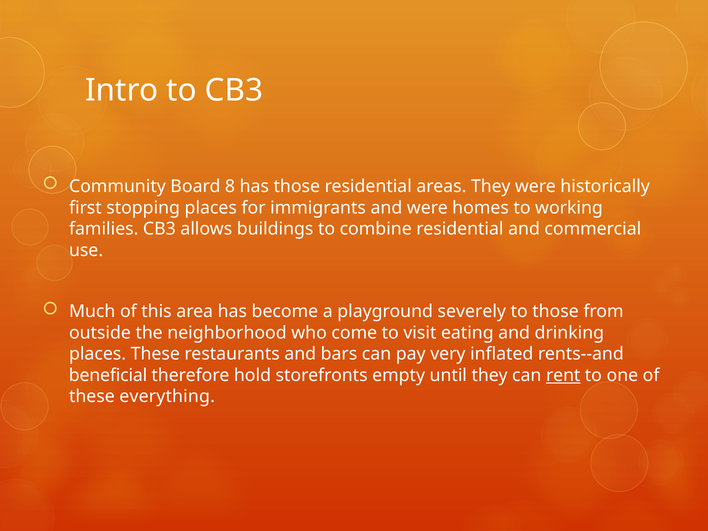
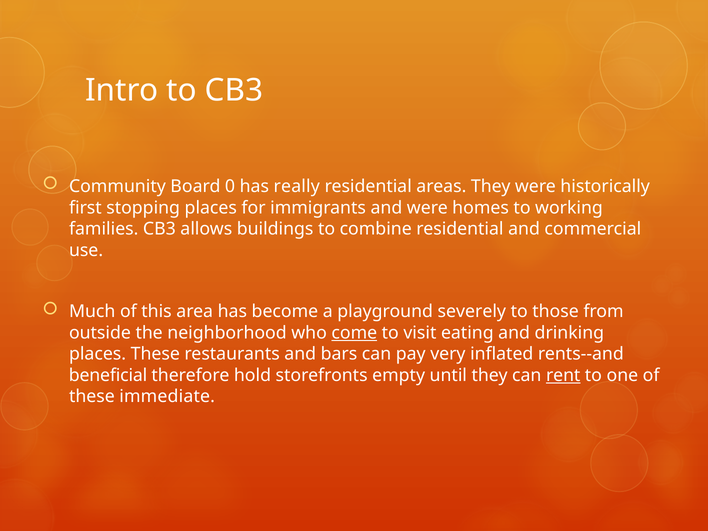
8: 8 -> 0 (230, 186)
has those: those -> really (297, 186)
come underline: none -> present (354, 333)
everything: everything -> immediate (167, 397)
